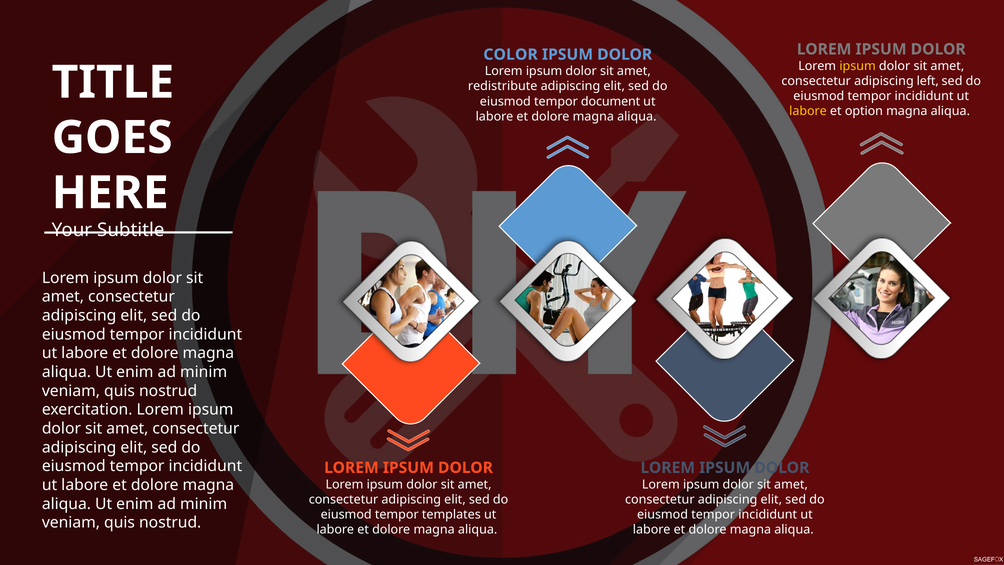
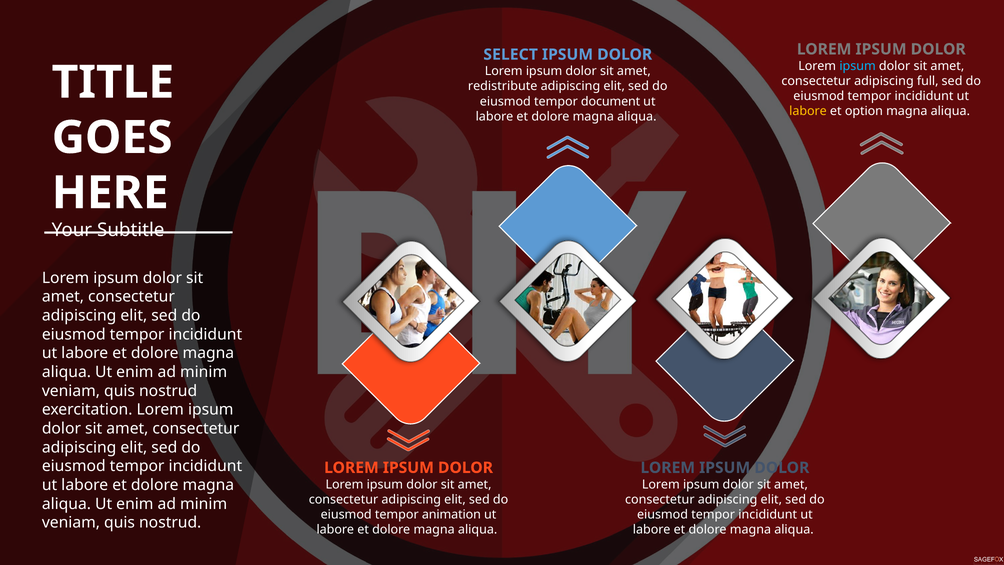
COLOR: COLOR -> SELECT (511, 55)
ipsum colour: yellow -> light blue (858, 66)
left: left -> full (928, 81)
templates: templates -> animation (451, 514)
